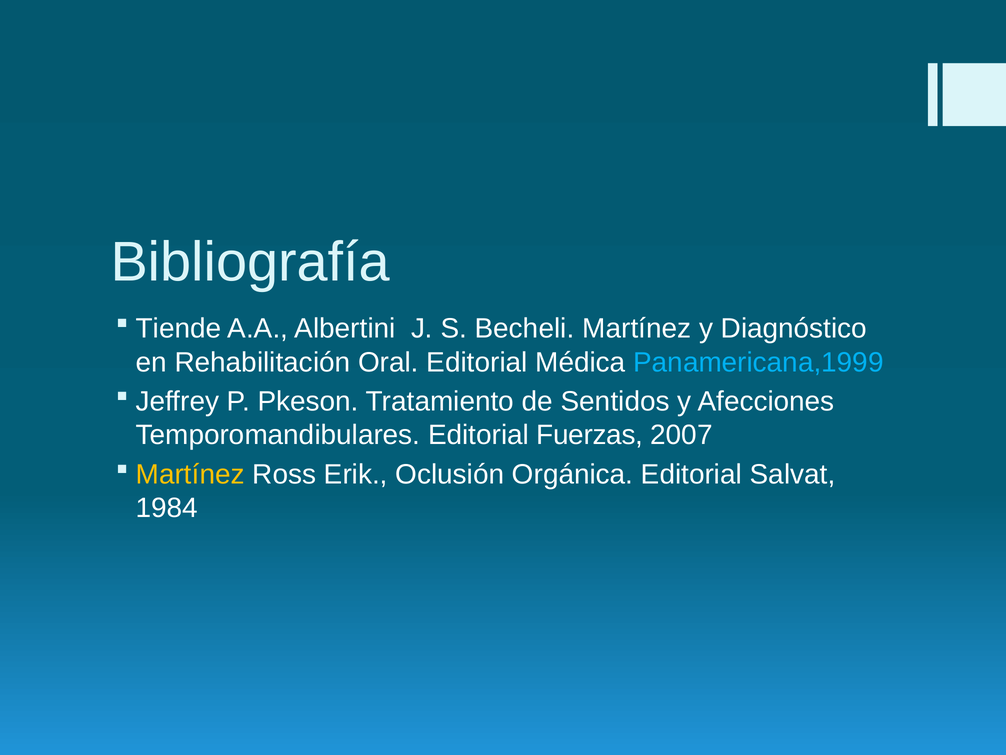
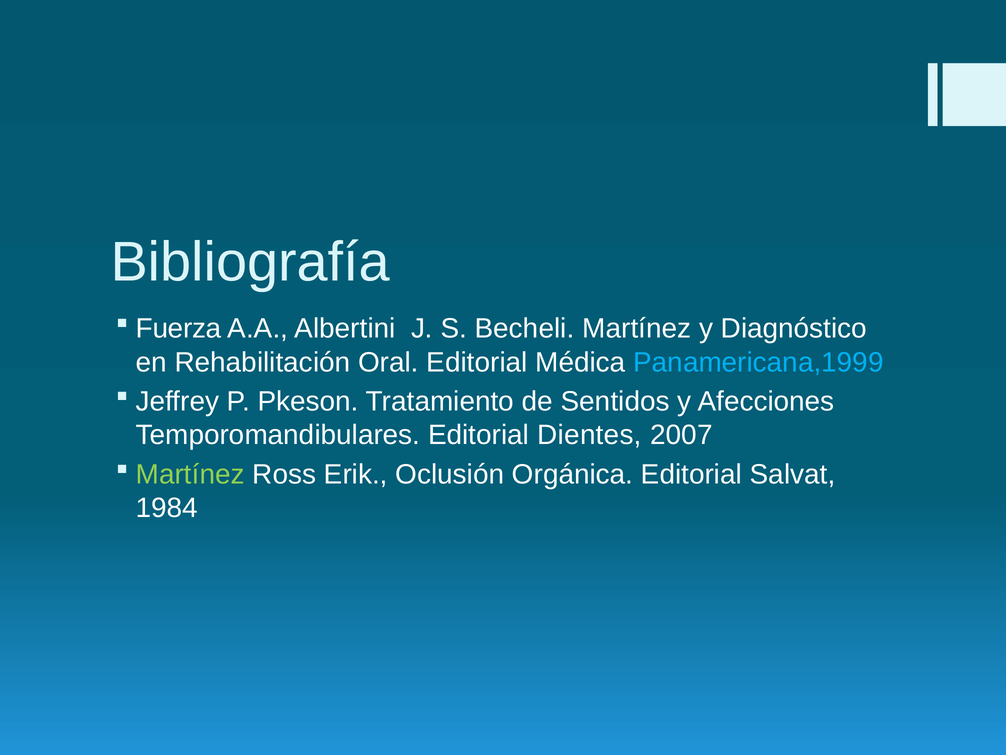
Tiende: Tiende -> Fuerza (179, 329)
Fuerzas: Fuerzas -> Dientes (589, 435)
Martínez colour: yellow -> light green (190, 474)
